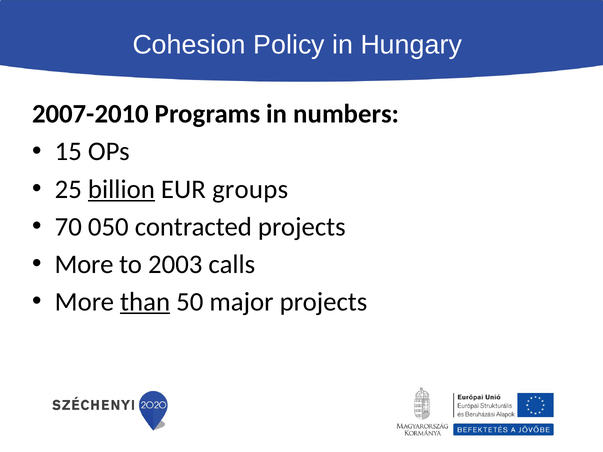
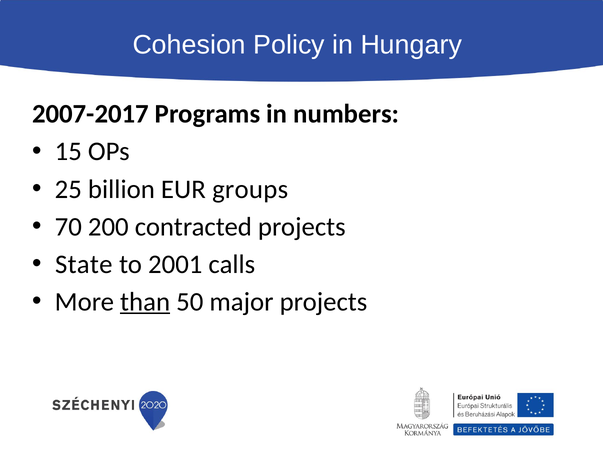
2007-2010: 2007-2010 -> 2007-2017 (91, 114)
billion underline: present -> none (121, 189)
050: 050 -> 200 (108, 227)
More: More -> State (84, 264)
2003: 2003 -> 2001 (175, 264)
